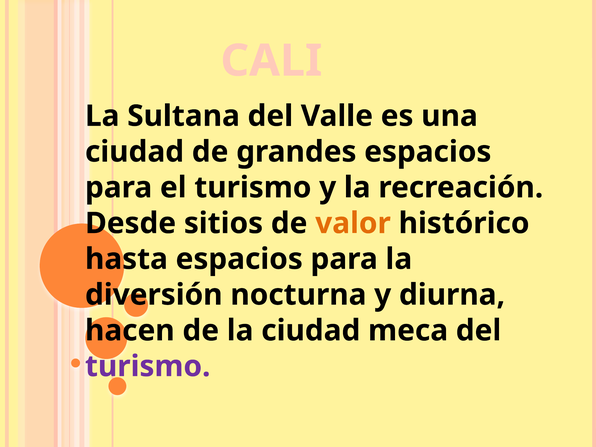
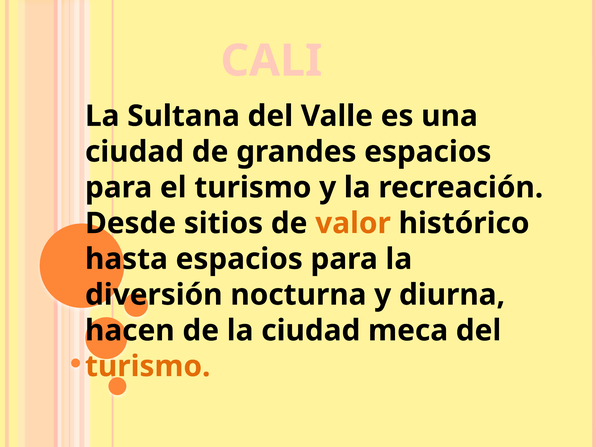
turismo colour: purple -> orange (148, 366)
